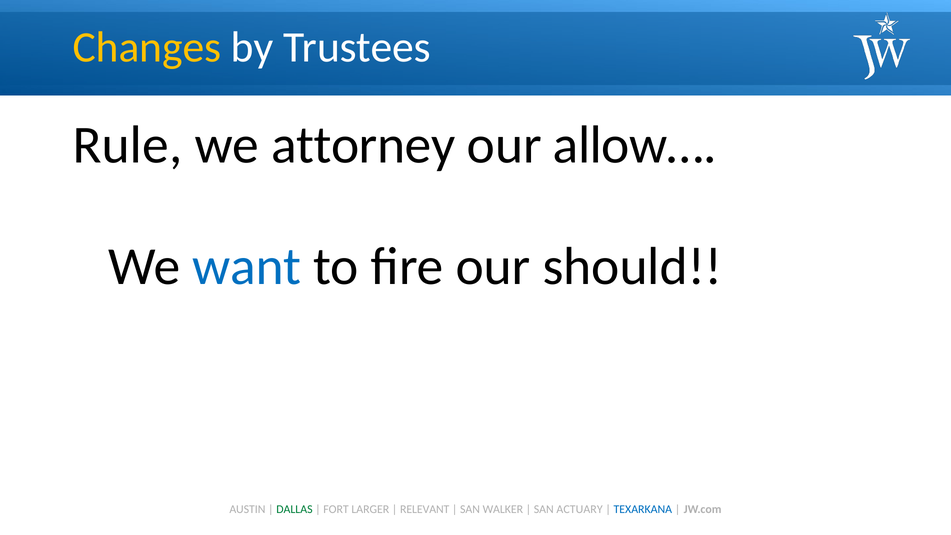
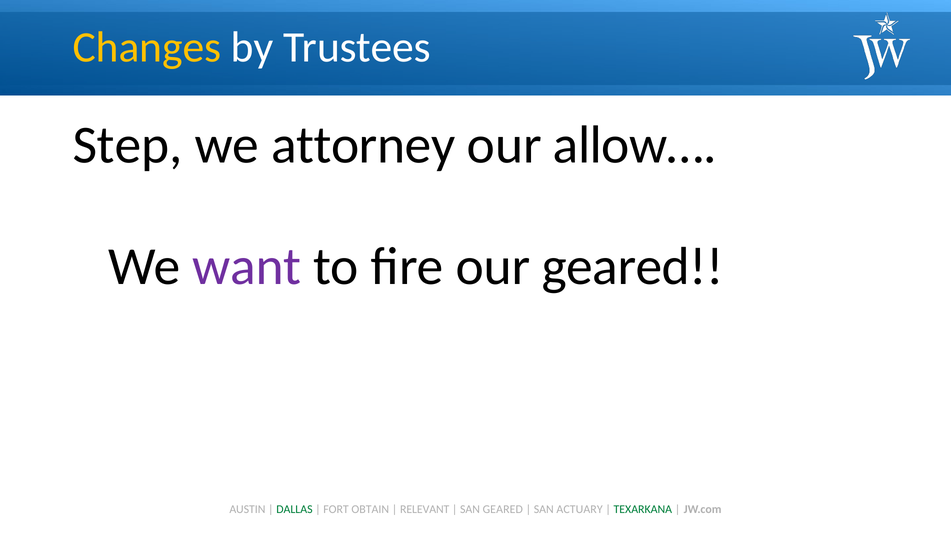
Rule: Rule -> Step (128, 145)
want colour: blue -> purple (247, 266)
our should: should -> geared (633, 266)
LARGER: LARGER -> OBTAIN (370, 509)
SAN WALKER: WALKER -> GEARED (503, 509)
TEXARKANA colour: blue -> green (643, 509)
